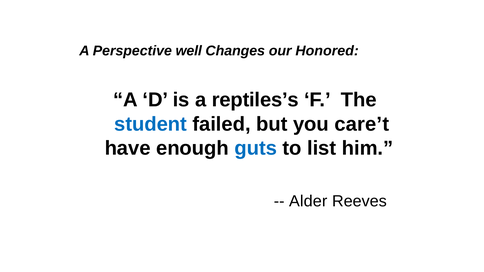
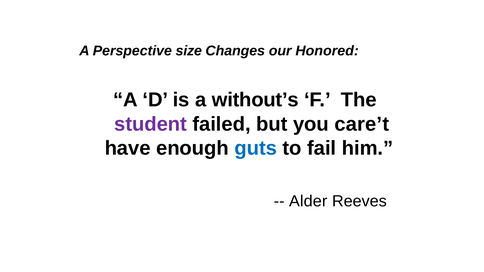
well: well -> size (189, 51)
reptiles’s: reptiles’s -> without’s (255, 100)
student colour: blue -> purple (151, 124)
list: list -> fail (322, 148)
